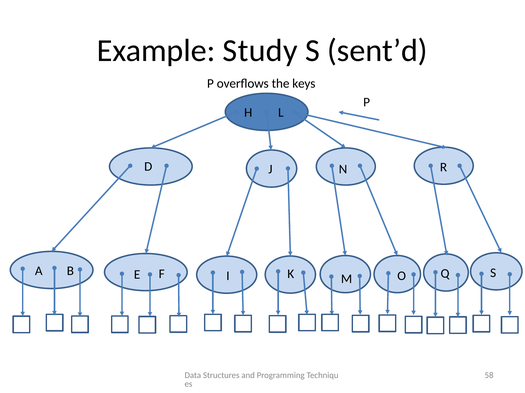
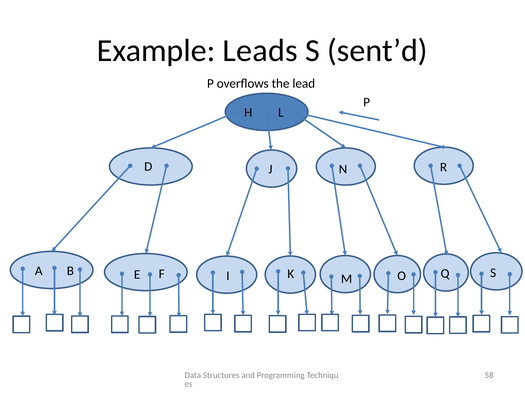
Study: Study -> Leads (260, 51)
keys: keys -> lead (304, 84)
